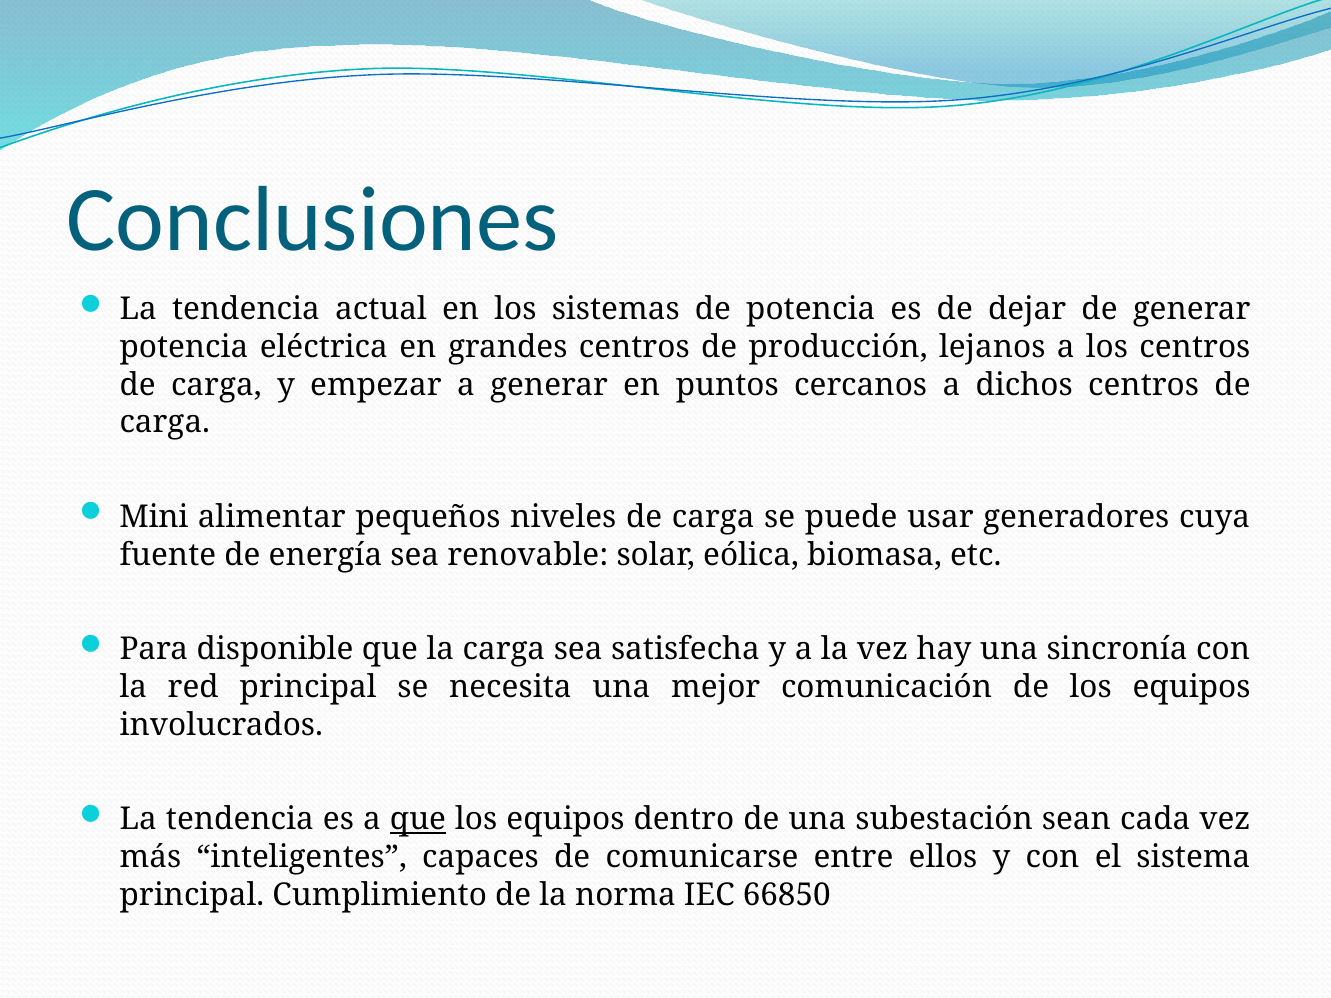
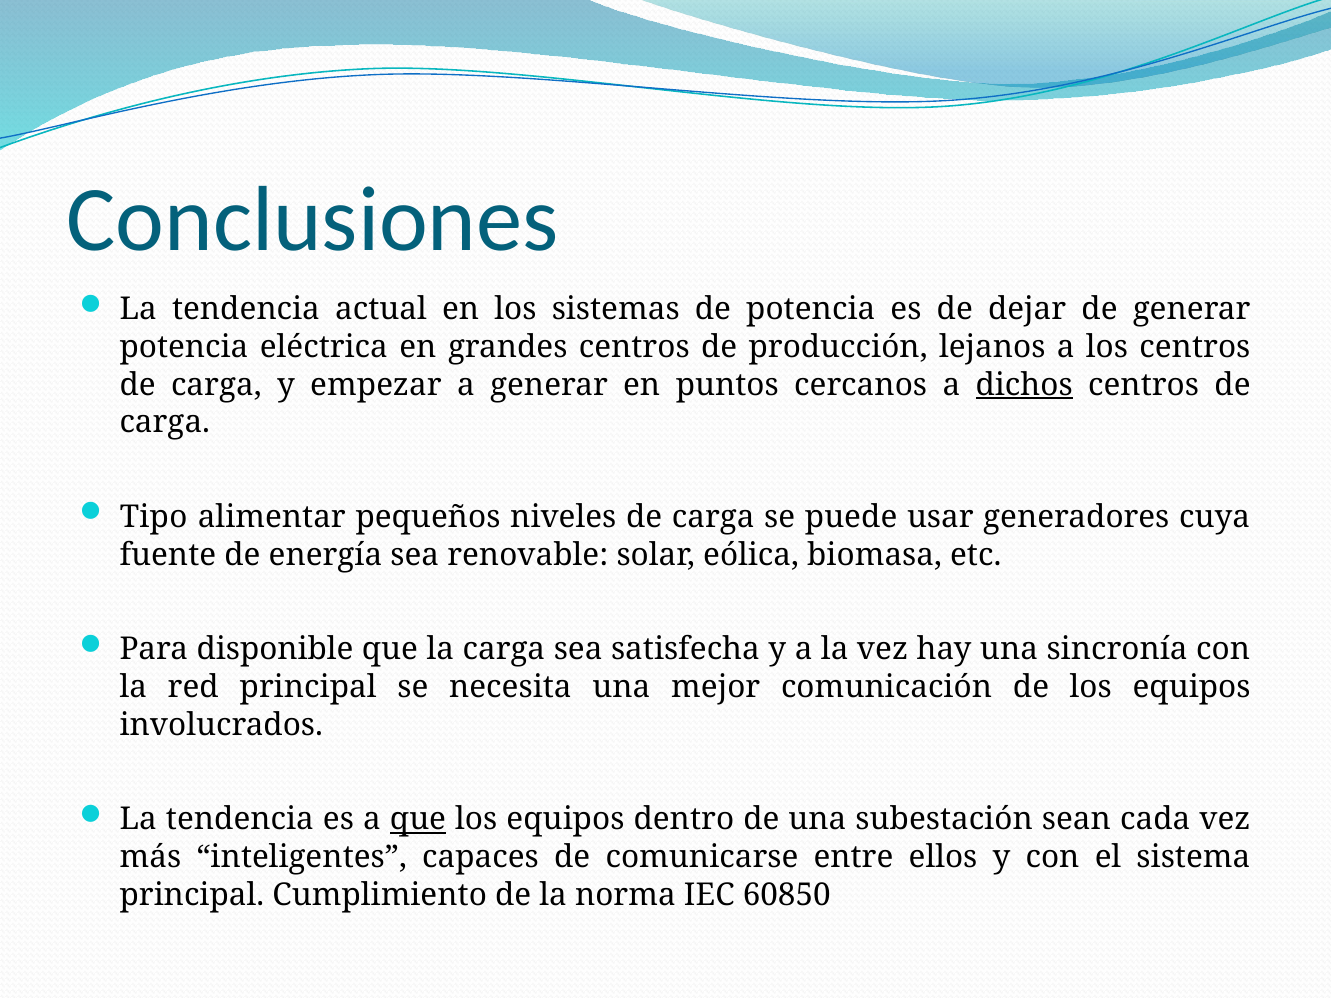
dichos underline: none -> present (1024, 385)
Mini: Mini -> Tipo (154, 517)
66850: 66850 -> 60850 (787, 895)
